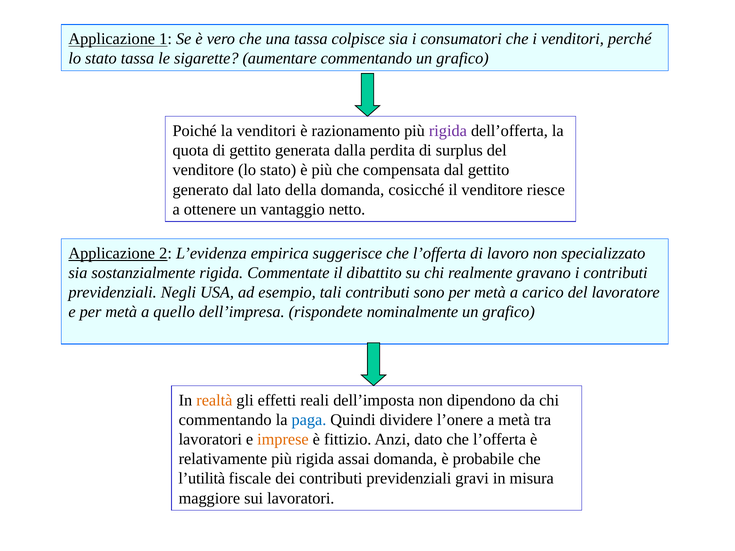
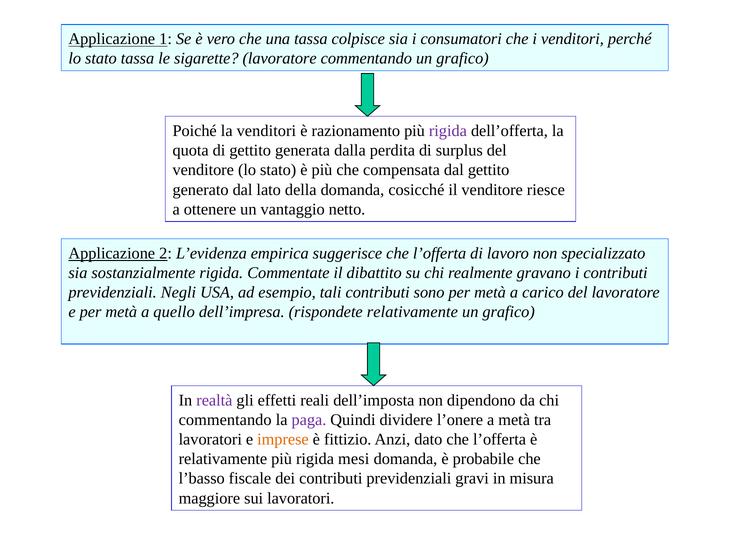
sigarette aumentare: aumentare -> lavoratore (280, 59)
rispondete nominalmente: nominalmente -> relativamente (412, 312)
realtà colour: orange -> purple (214, 400)
paga colour: blue -> purple (309, 420)
assai: assai -> mesi (354, 459)
l’utilità: l’utilità -> l’basso (202, 479)
